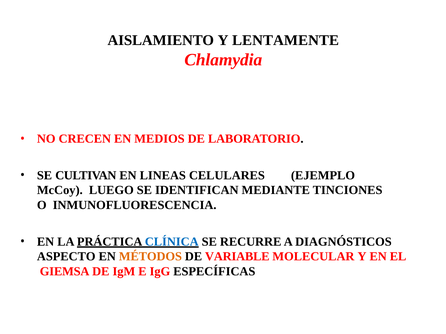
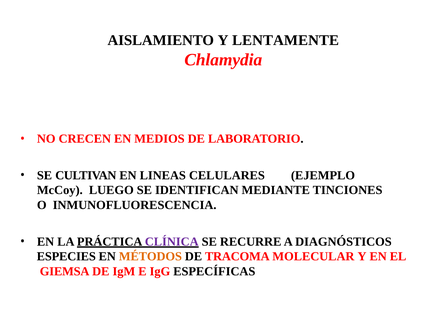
CLÍNICA colour: blue -> purple (172, 242)
ASPECTO: ASPECTO -> ESPECIES (66, 257)
VARIABLE: VARIABLE -> TRACOMA (237, 257)
